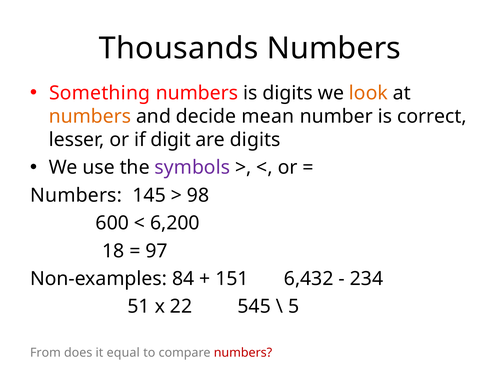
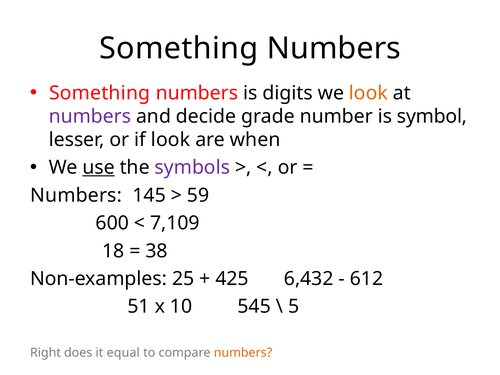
Thousands: Thousands -> Something (179, 48)
numbers colour: orange -> purple (90, 116)
mean: mean -> grade (268, 116)
correct: correct -> symbol (432, 116)
if digit: digit -> look (171, 140)
are digits: digits -> when (255, 140)
use underline: none -> present (99, 168)
98: 98 -> 59 (198, 195)
6,200: 6,200 -> 7,109 (175, 223)
97: 97 -> 38 (157, 251)
84: 84 -> 25 (183, 279)
151: 151 -> 425 (232, 279)
234: 234 -> 612 (367, 279)
22: 22 -> 10 (181, 307)
From: From -> Right (45, 353)
numbers colour: red -> orange (243, 353)
